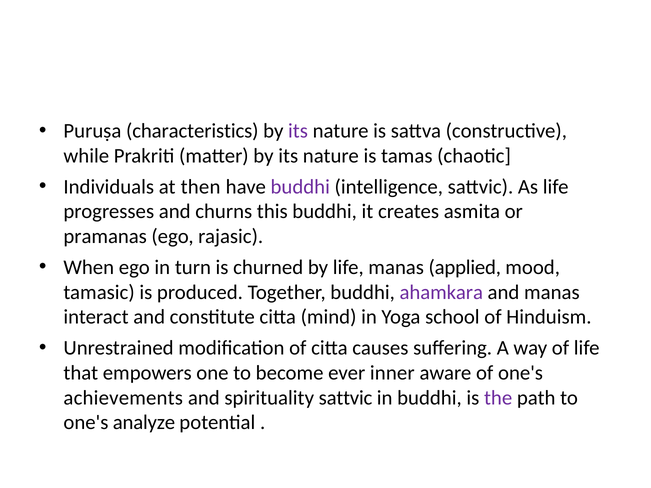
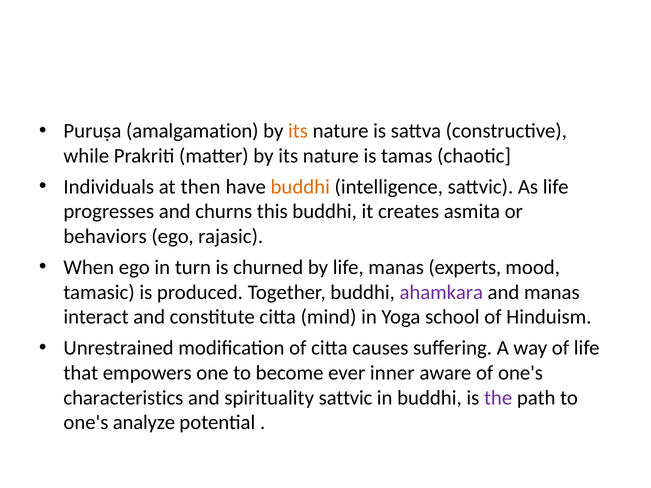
characteristics: characteristics -> amalgamation (192, 131)
its colour: purple -> orange (298, 131)
buddhi colour: purple -> orange (300, 187)
pramanas: pramanas -> behaviors (105, 237)
applied: applied -> experts (465, 267)
achievements: achievements -> characteristics (123, 398)
